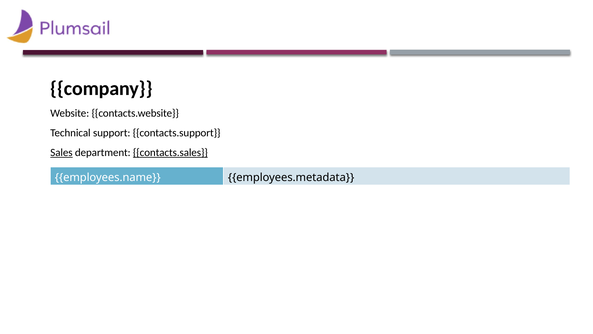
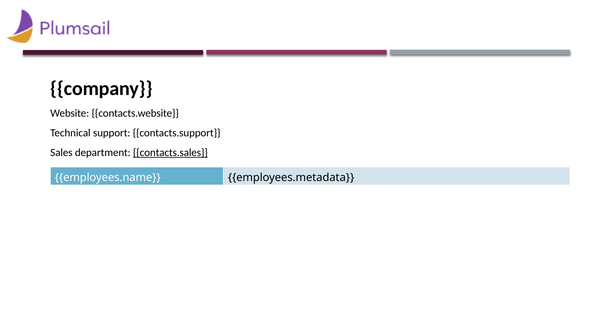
Sales underline: present -> none (61, 152)
